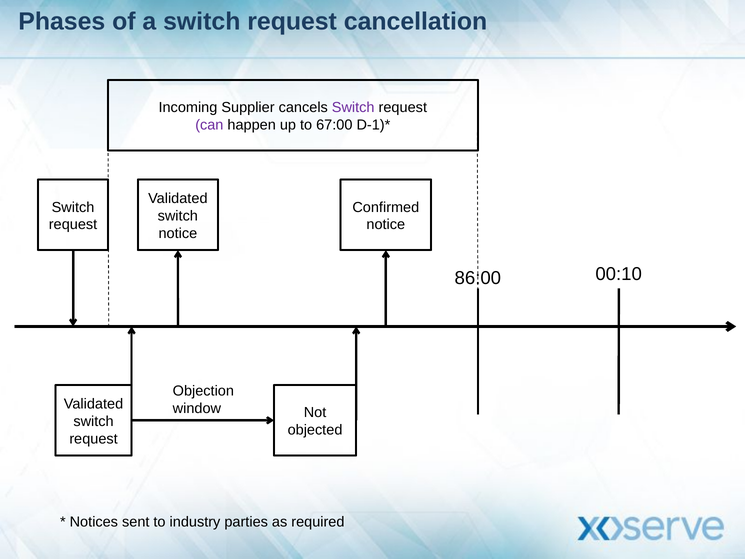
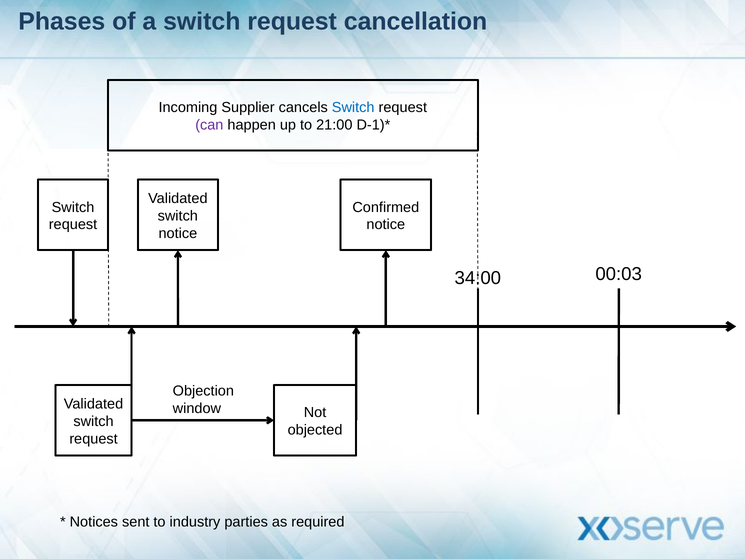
Switch colour: purple -> blue (353, 107)
67:00: 67:00 -> 21:00 (334, 125)
00:10: 00:10 -> 00:03 (619, 274)
86:00: 86:00 -> 34:00 (478, 278)
